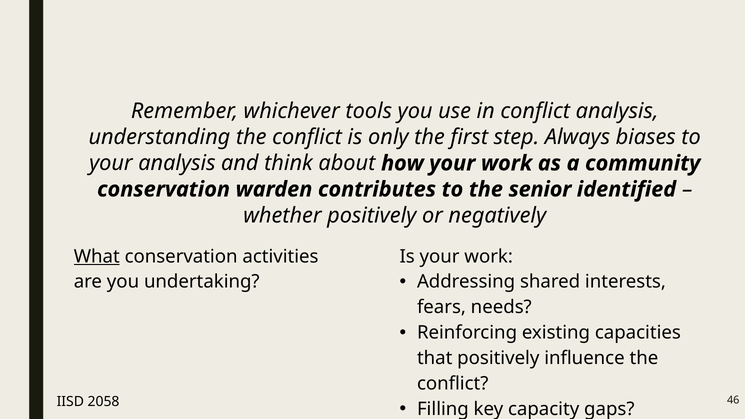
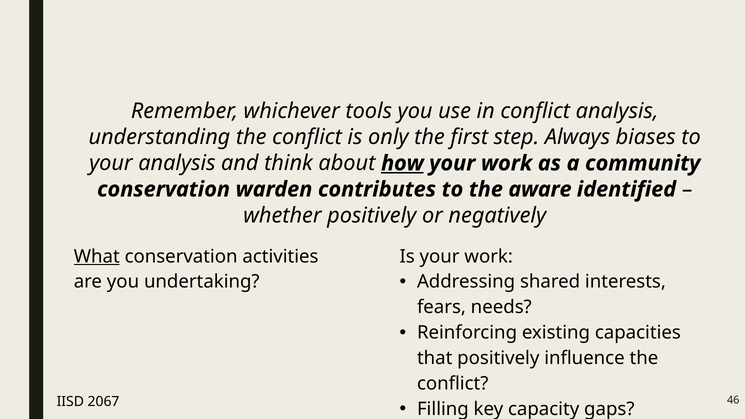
how underline: none -> present (402, 163)
senior: senior -> aware (540, 189)
2058: 2058 -> 2067 (104, 402)
